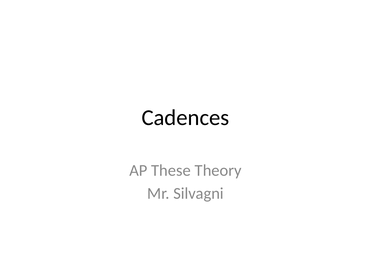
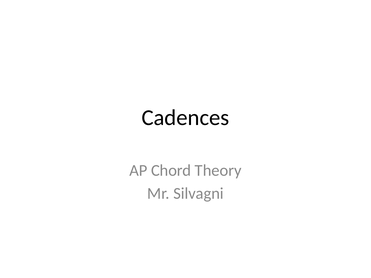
These: These -> Chord (171, 171)
